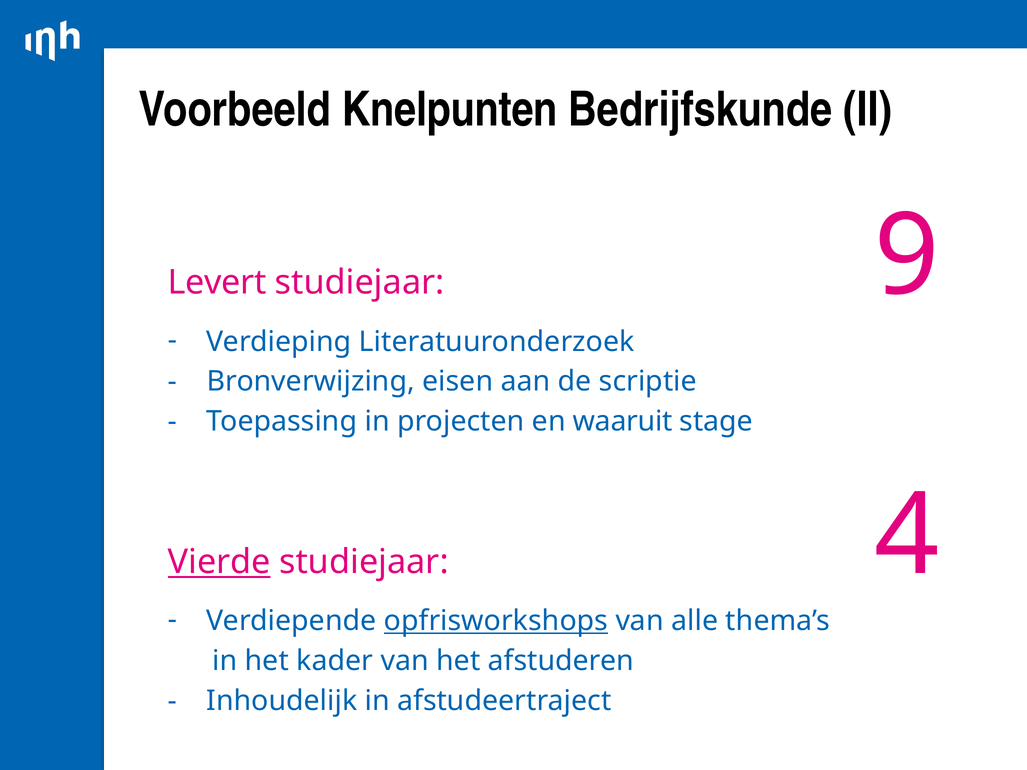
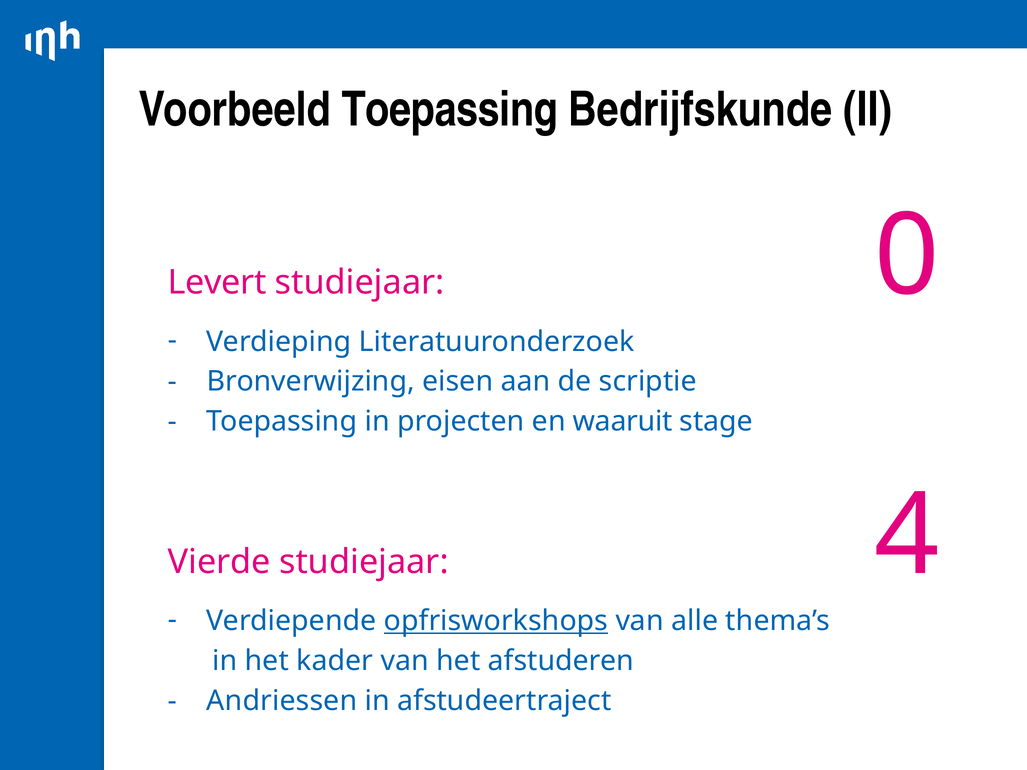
Voorbeeld Knelpunten: Knelpunten -> Toepassing (450, 110)
9: 9 -> 0 (907, 256)
Vierde underline: present -> none (219, 562)
Inhoudelijk: Inhoudelijk -> Andriessen (282, 701)
